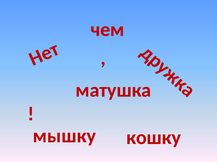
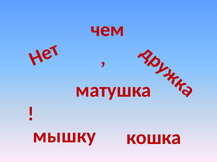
кошку: кошку -> кошка (154, 138)
